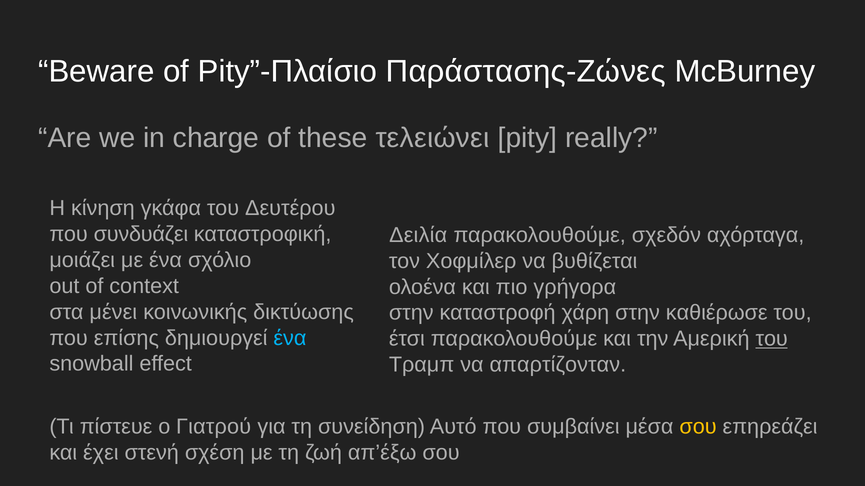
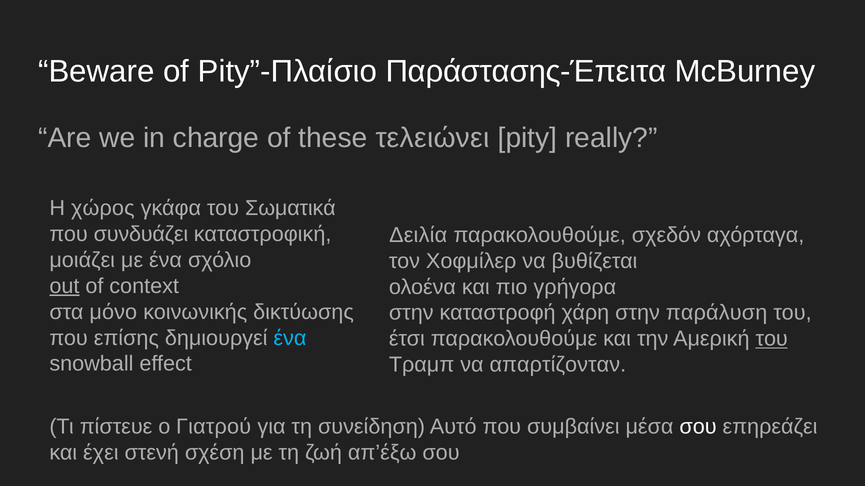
Παράστασης-Ζώνες: Παράστασης-Ζώνες -> Παράστασης-Έπειτα (526, 72)
κίνηση: κίνηση -> χώρος (103, 209)
Δευτέρου: Δευτέρου -> Σωματικά (290, 209)
out underline: none -> present (64, 286)
μένει: μένει -> μόνο (113, 312)
καθιέρωσε: καθιέρωσε -> παράλυση (717, 313)
σου colour: yellow -> white (698, 427)
